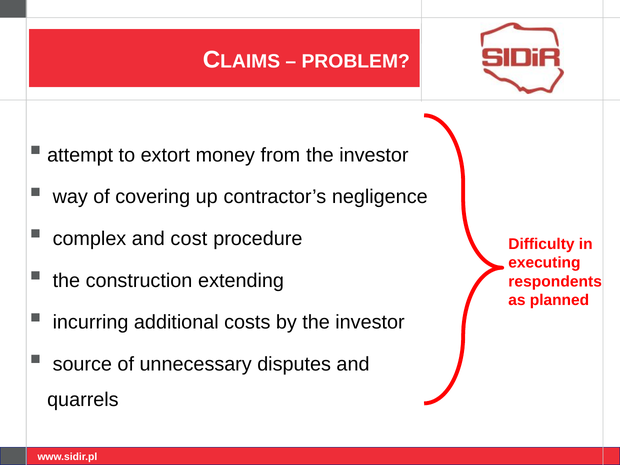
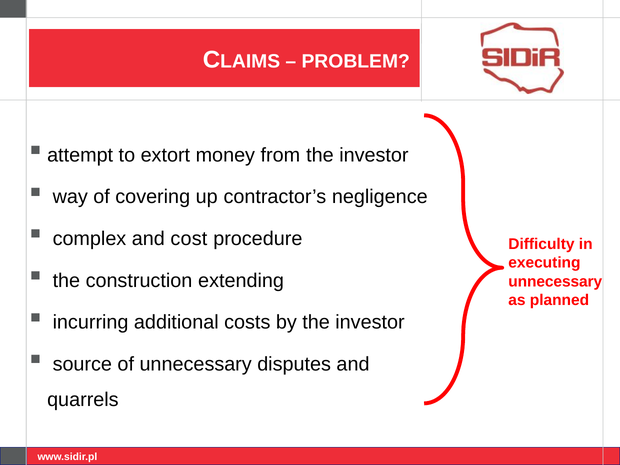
respondents: respondents -> unnecessary (555, 281)
